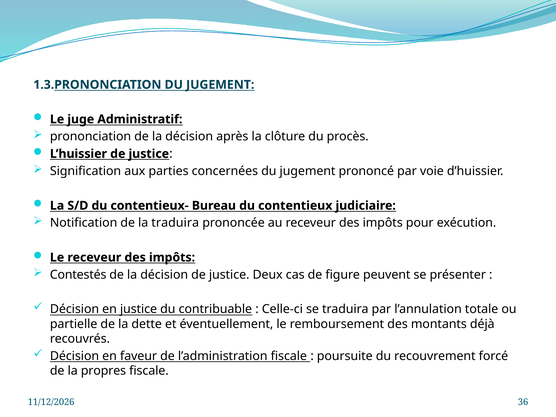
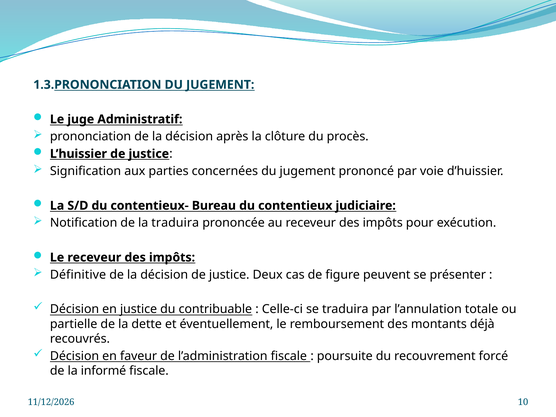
Contestés: Contestés -> Définitive (78, 275)
propres: propres -> informé (103, 371)
36: 36 -> 10 (523, 402)
